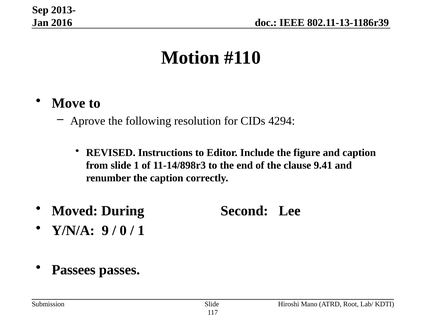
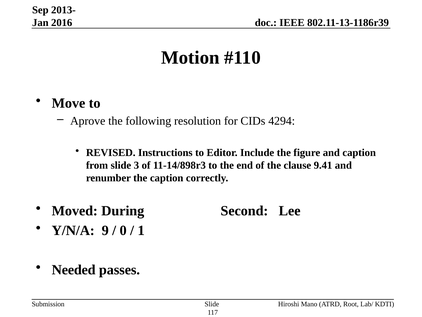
slide 1: 1 -> 3 (136, 165)
Passees: Passees -> Needed (74, 269)
